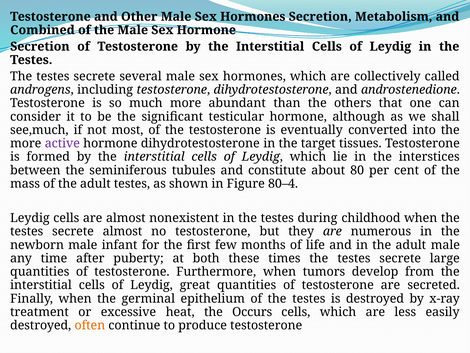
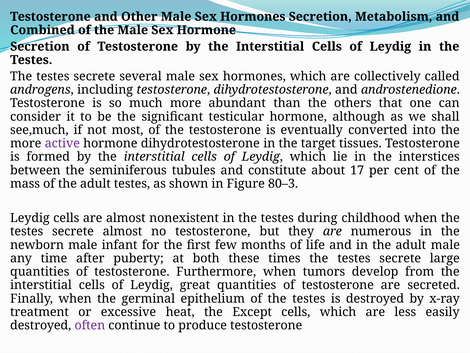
80: 80 -> 17 (357, 170)
80–4: 80–4 -> 80–3 (283, 183)
Occurs: Occurs -> Except (252, 312)
often colour: orange -> purple (90, 325)
